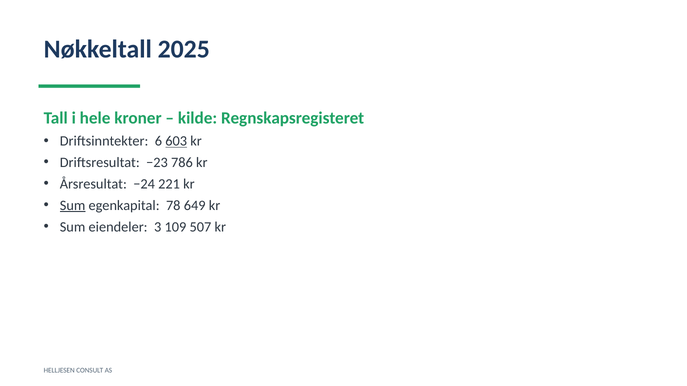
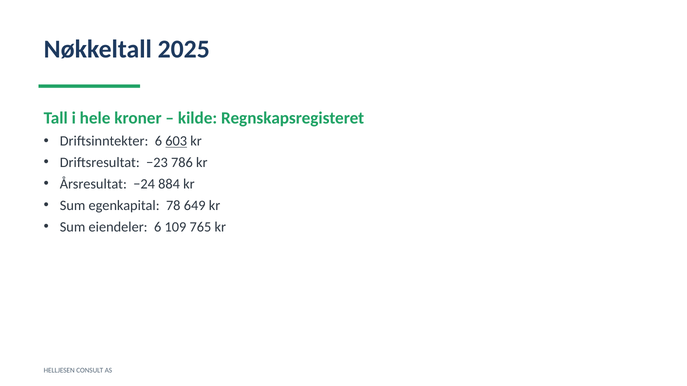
221: 221 -> 884 (169, 184)
Sum underline: present -> none (73, 206)
eiendeler 3: 3 -> 6 (158, 227)
507: 507 -> 765 (200, 227)
